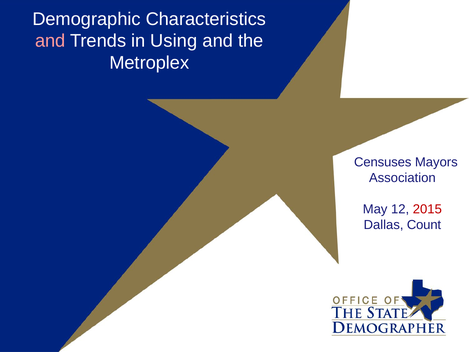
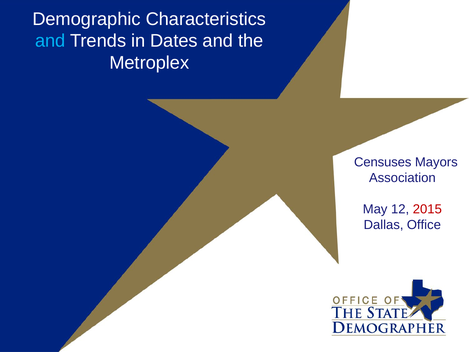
and colour: pink -> light blue (50, 41)
Using: Using -> Dates (174, 41)
Count: Count -> Office (424, 225)
